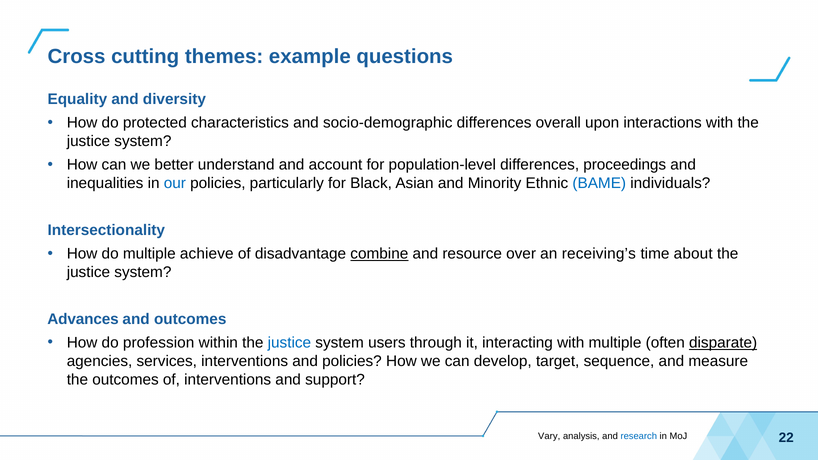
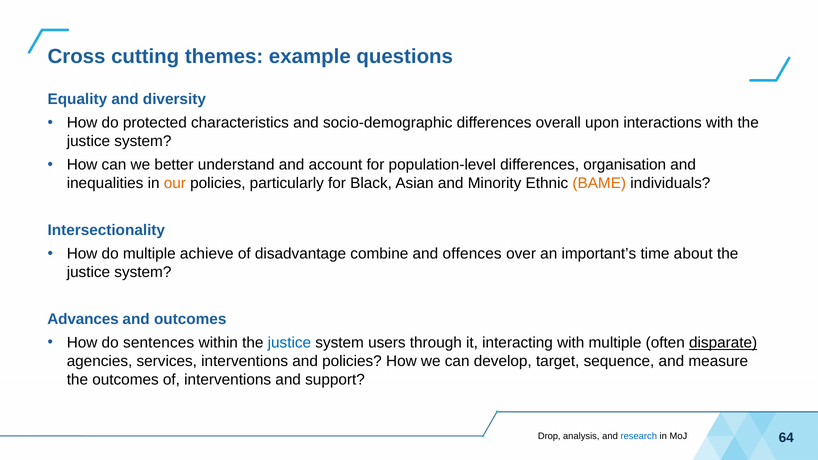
proceedings: proceedings -> organisation (625, 165)
our colour: blue -> orange (175, 183)
BAME colour: blue -> orange (599, 183)
combine underline: present -> none (379, 254)
resource: resource -> offences (472, 254)
receiving’s: receiving’s -> important’s (599, 254)
profession: profession -> sentences (159, 343)
Vary: Vary -> Drop (549, 436)
22: 22 -> 64 (786, 438)
